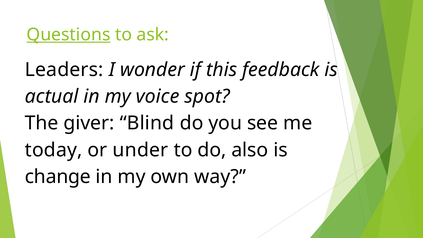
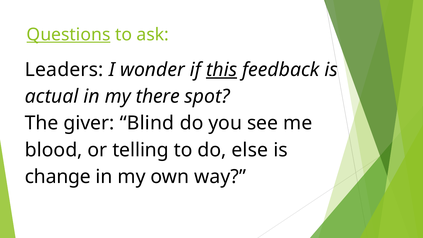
this underline: none -> present (222, 70)
voice: voice -> there (158, 96)
today: today -> blood (54, 150)
under: under -> telling (141, 150)
also: also -> else (250, 150)
